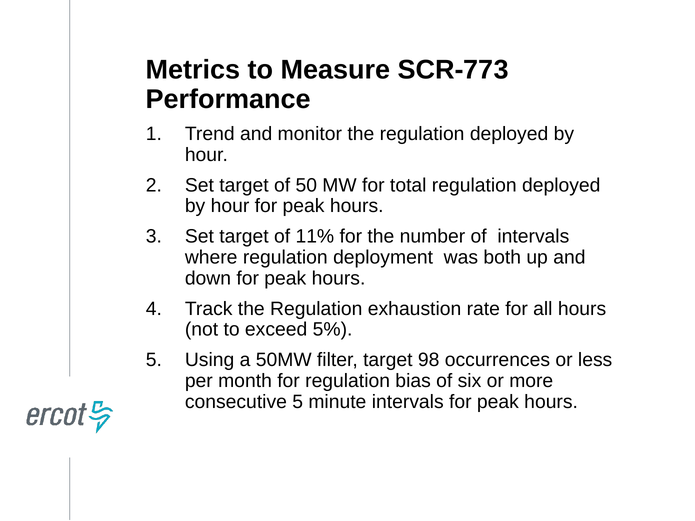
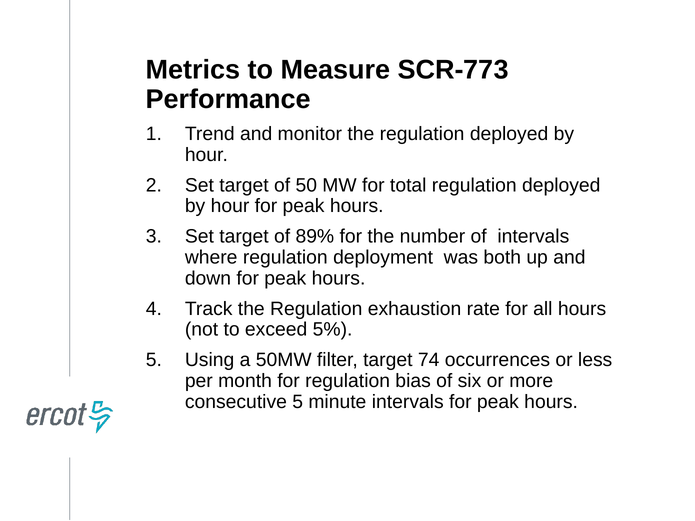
11%: 11% -> 89% (315, 237)
98: 98 -> 74 (429, 360)
